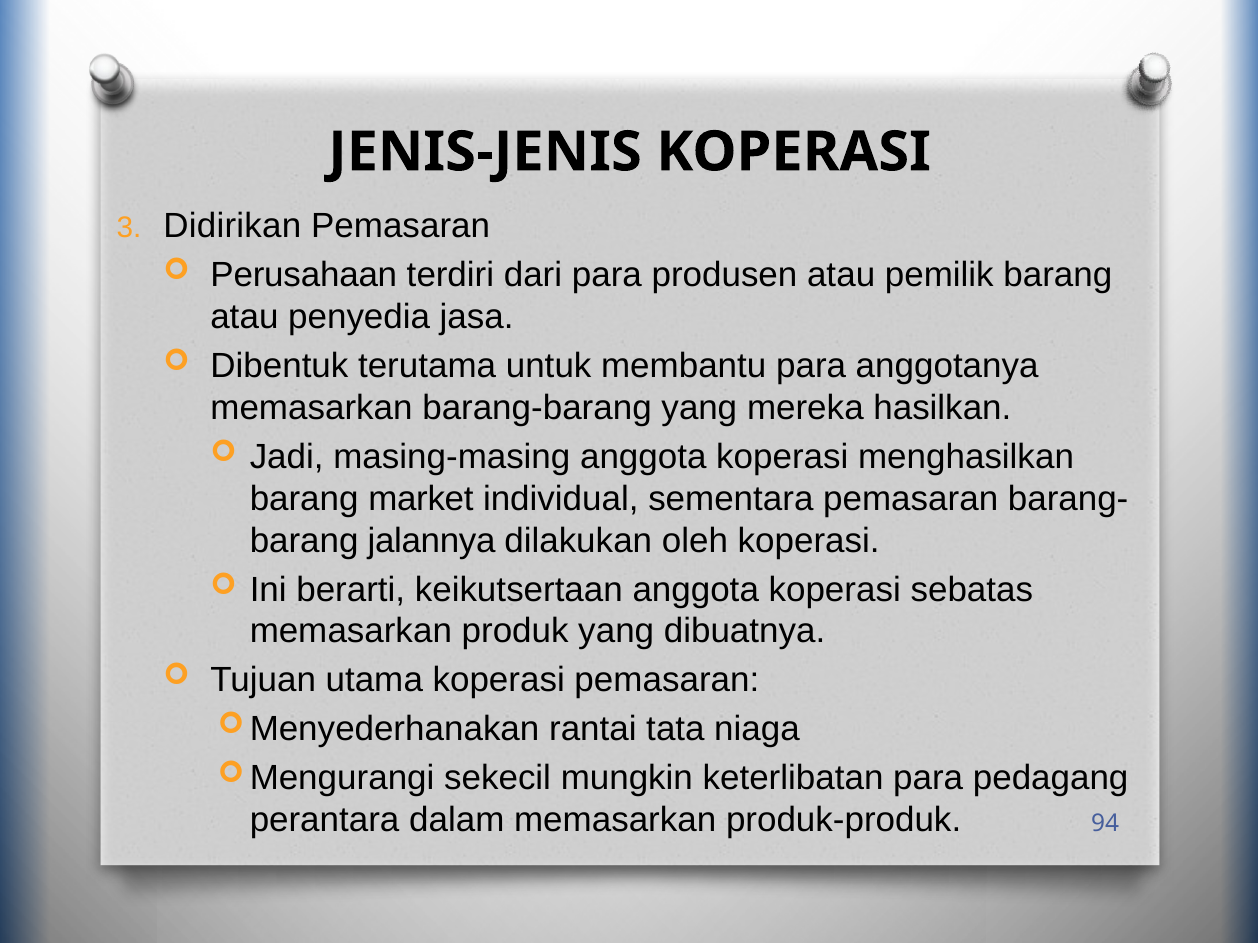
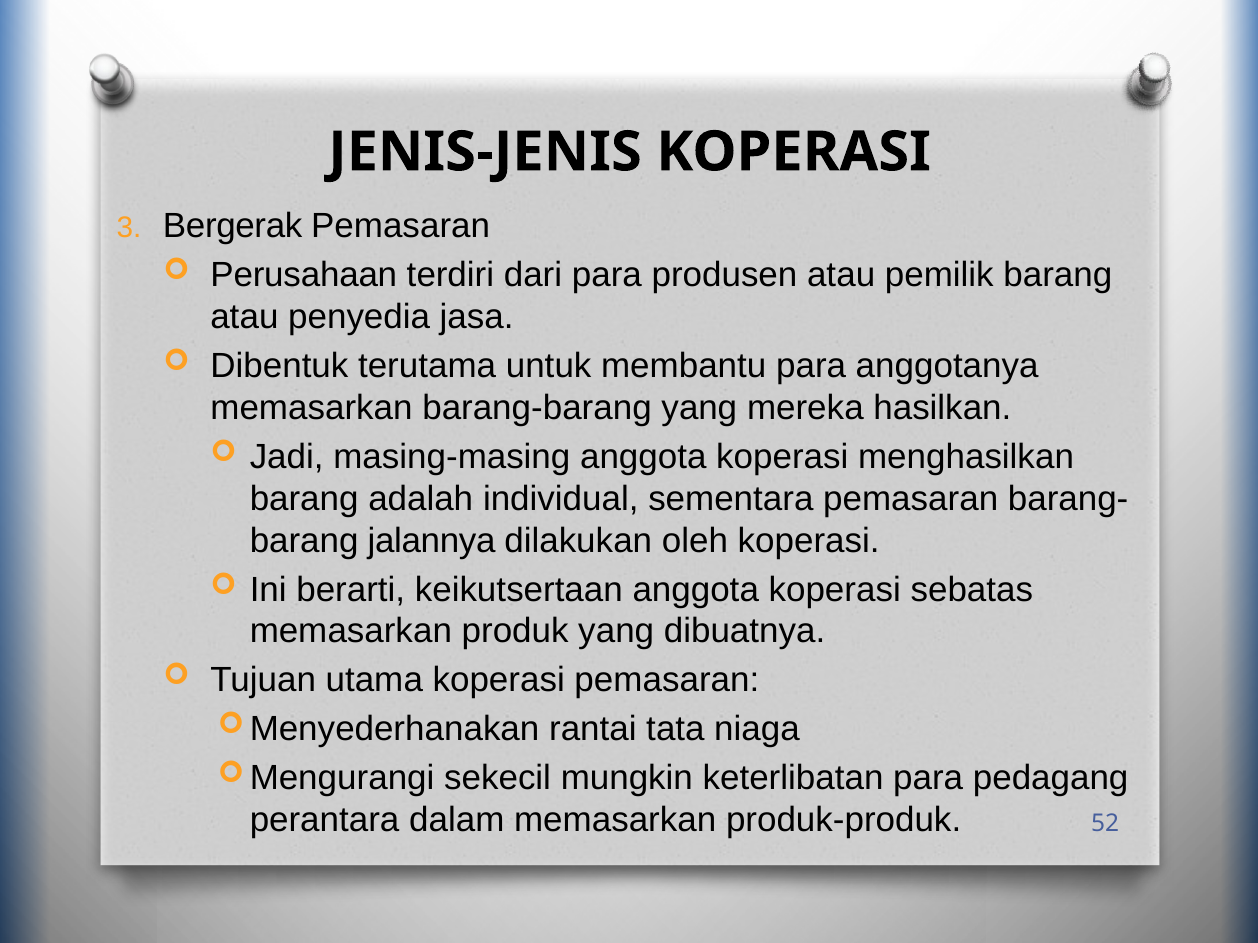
Didirikan: Didirikan -> Bergerak (233, 226)
market: market -> adalah (421, 499)
94: 94 -> 52 (1105, 824)
